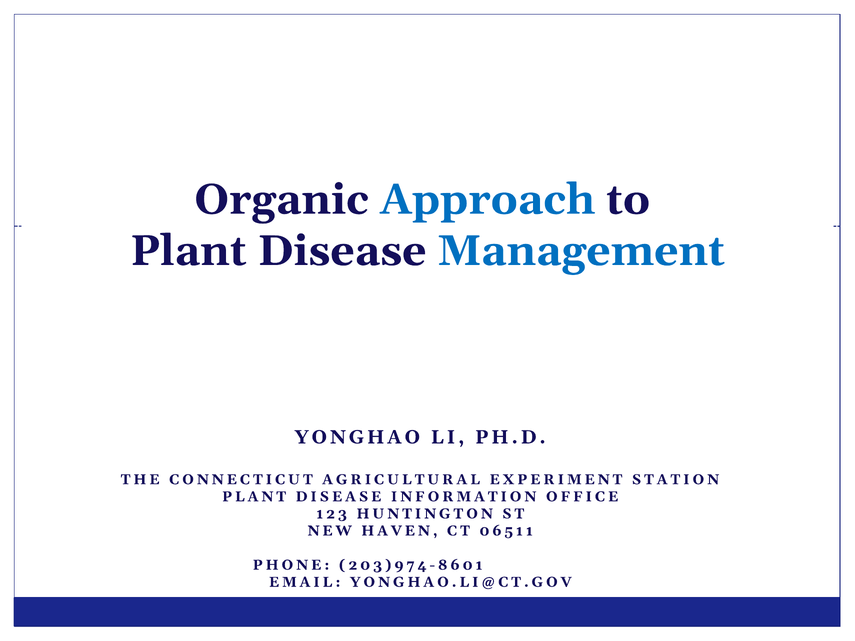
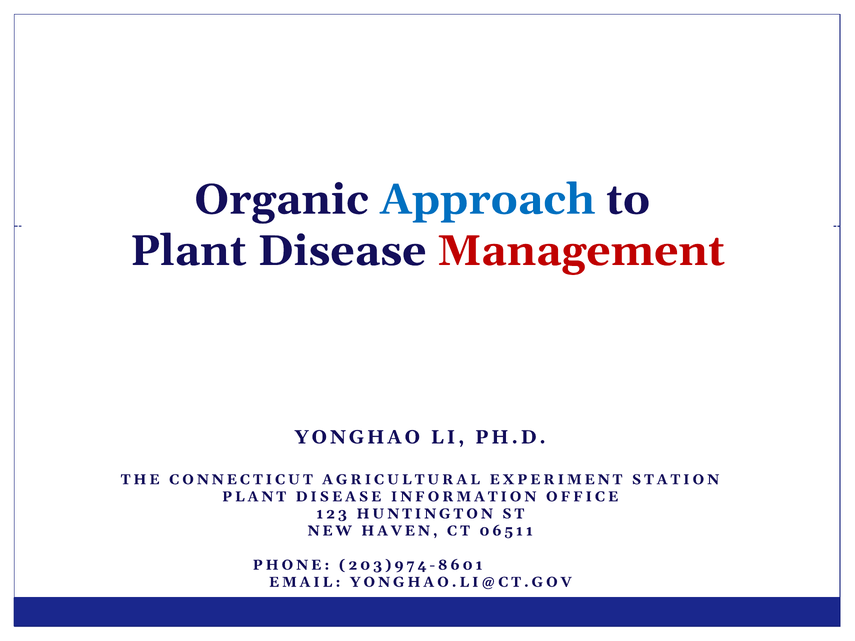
Management colour: blue -> red (581, 251)
